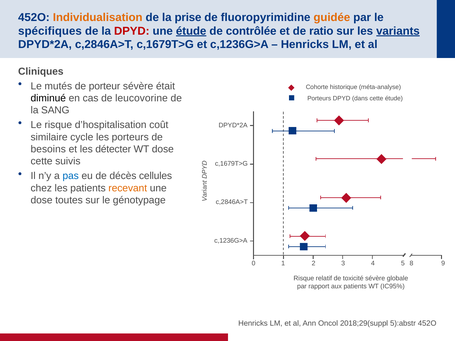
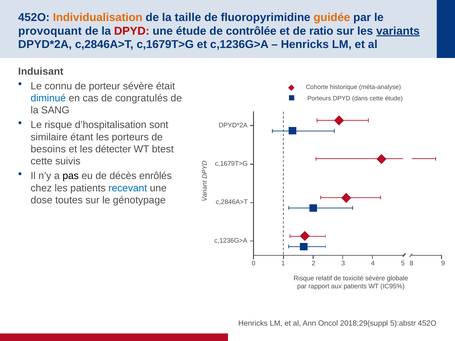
prise: prise -> taille (188, 17)
spécifiques: spécifiques -> provoquant (50, 31)
étude underline: present -> none (191, 31)
Cliniques: Cliniques -> Induisant (41, 71)
mutés: mutés -> connu (58, 86)
diminué colour: black -> blue (48, 98)
leucovorine: leucovorine -> congratulés (142, 98)
coût: coût -> sont (159, 125)
cycle: cycle -> étant (82, 137)
WT dose: dose -> btest (163, 149)
pas colour: blue -> black (71, 176)
cellules: cellules -> enrôlés (156, 176)
recevant colour: orange -> blue (128, 188)
